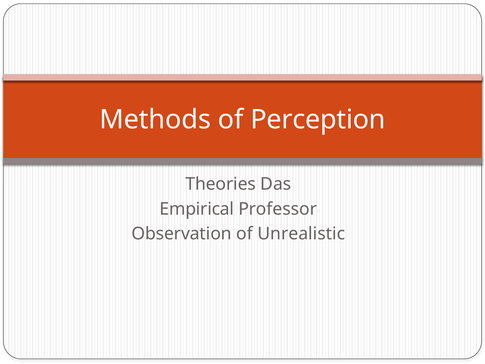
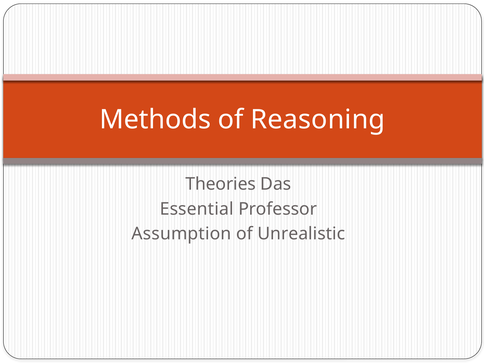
Perception: Perception -> Reasoning (318, 120)
Empirical: Empirical -> Essential (197, 209)
Observation: Observation -> Assumption (181, 234)
